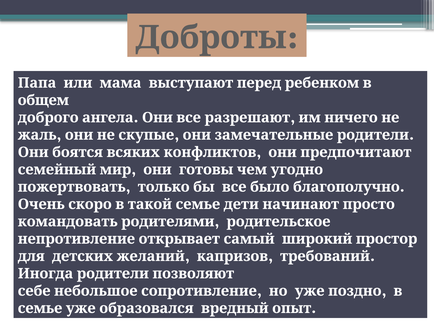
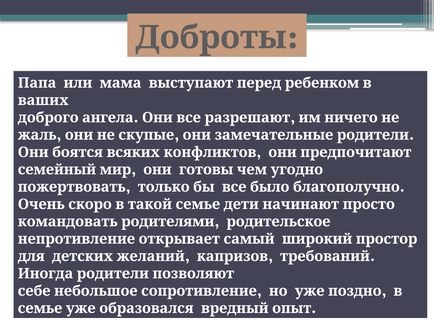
общем: общем -> ваших (43, 100)
